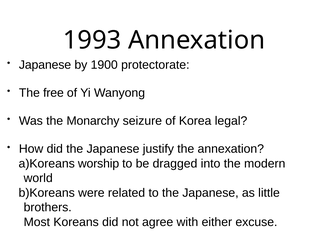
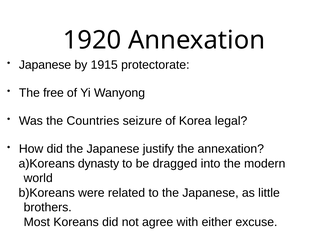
1993: 1993 -> 1920 (92, 40)
1900: 1900 -> 1915 (104, 65)
Monarchy: Monarchy -> Countries (93, 121)
worship: worship -> dynasty (99, 164)
